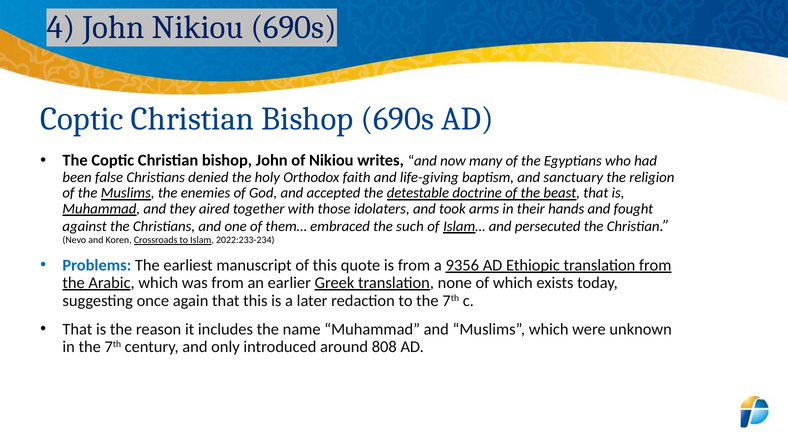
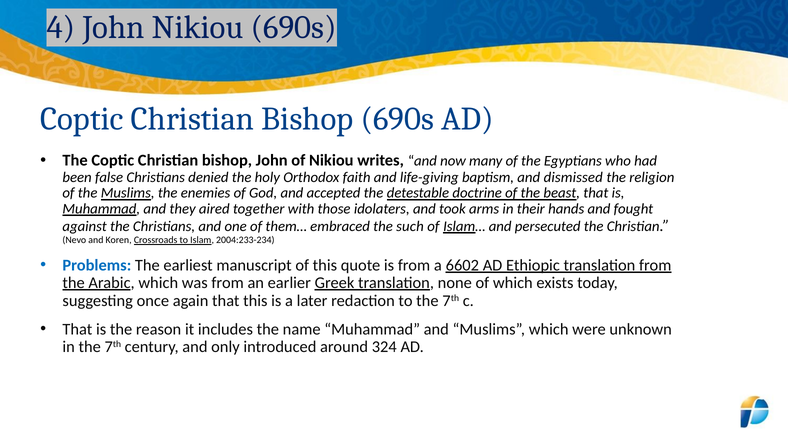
sanctuary: sanctuary -> dismissed (573, 177)
2022:233-234: 2022:233-234 -> 2004:233-234 (245, 240)
9356: 9356 -> 6602 (462, 265)
808: 808 -> 324 (384, 347)
